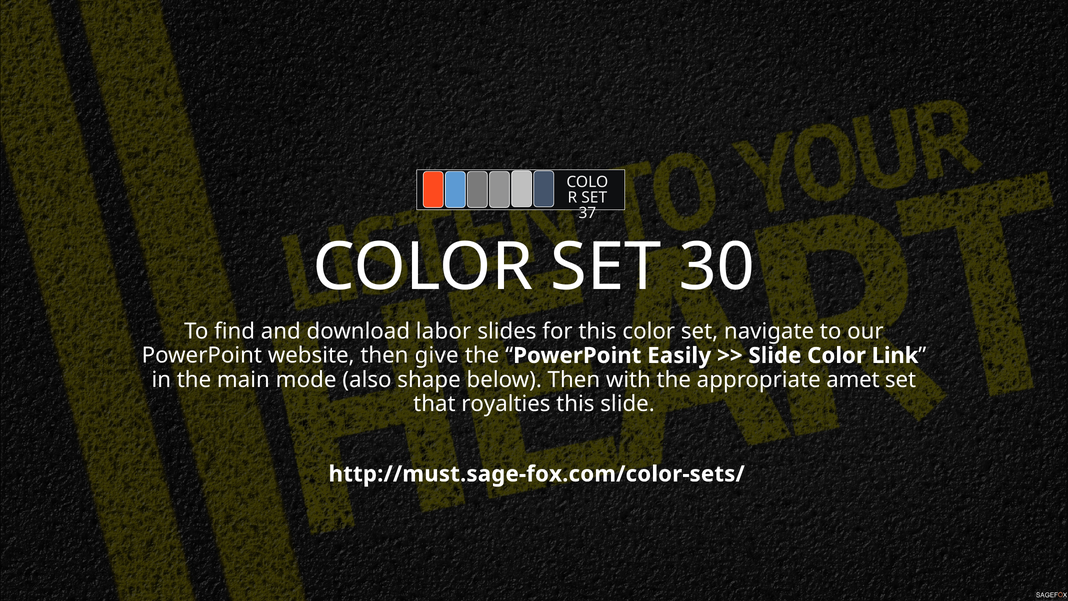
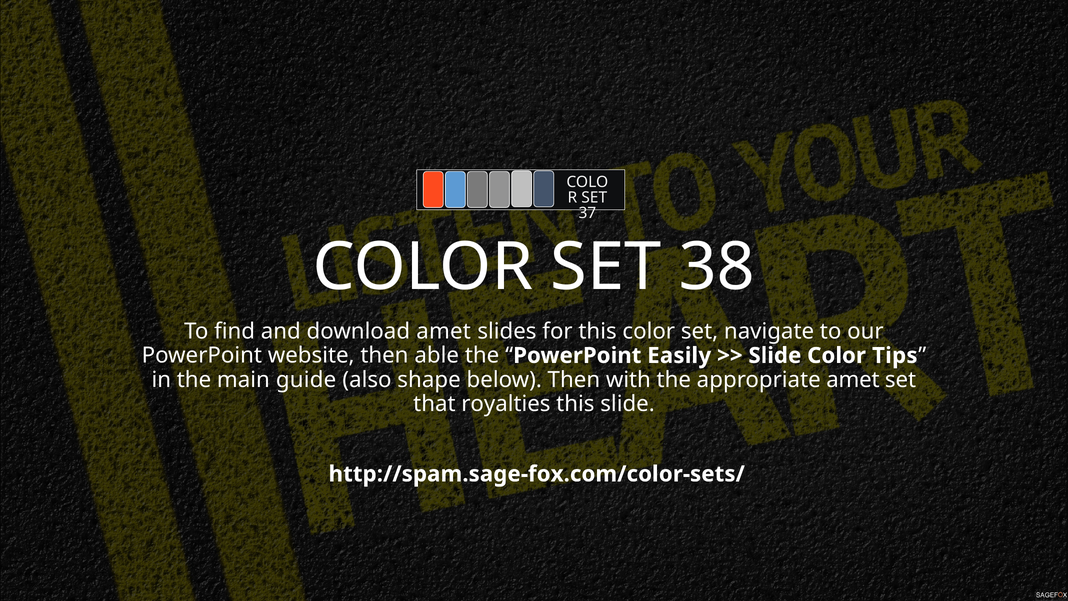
30: 30 -> 38 (717, 267)
download labor: labor -> amet (444, 331)
give: give -> able (437, 355)
Link: Link -> Tips (895, 355)
mode: mode -> guide (306, 379)
http://must.sage-fox.com/color-sets/: http://must.sage-fox.com/color-sets/ -> http://spam.sage-fox.com/color-sets/ (537, 474)
